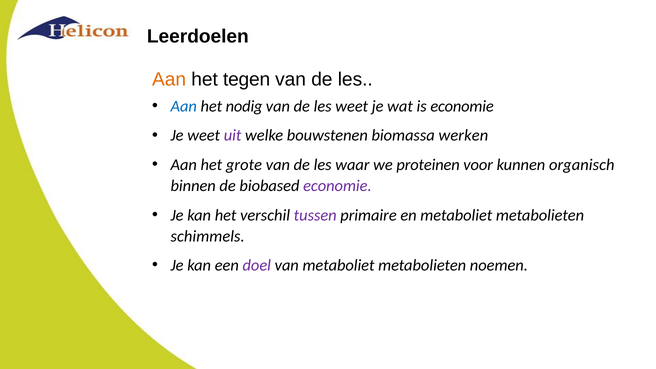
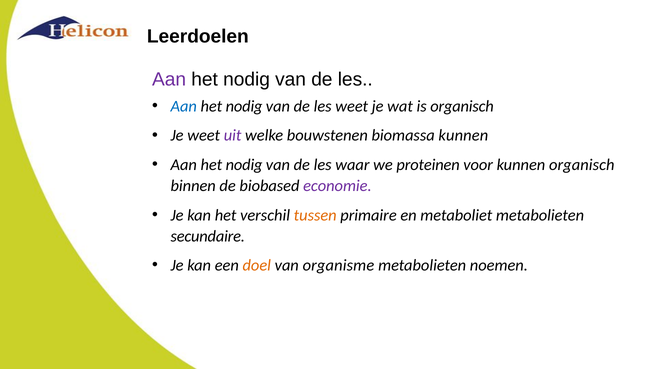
Aan colour: orange -> purple (169, 80)
tegen: tegen -> nodig (247, 80)
is economie: economie -> organisch (462, 106)
biomassa werken: werken -> kunnen (463, 136)
grote: grote -> nodig (244, 165)
tussen colour: purple -> orange (315, 215)
schimmels: schimmels -> secundaire (208, 236)
doel colour: purple -> orange (257, 265)
van metaboliet: metaboliet -> organisme (338, 265)
